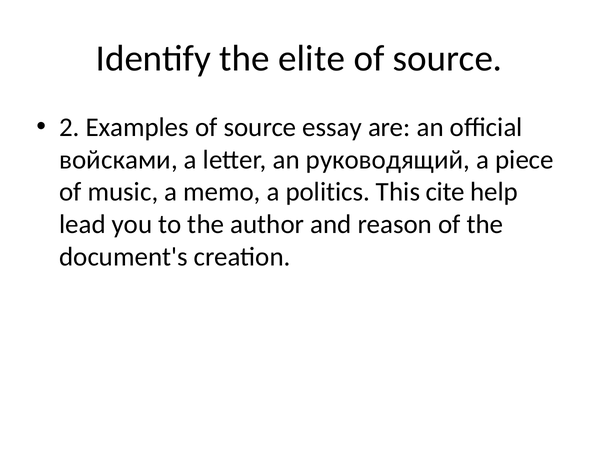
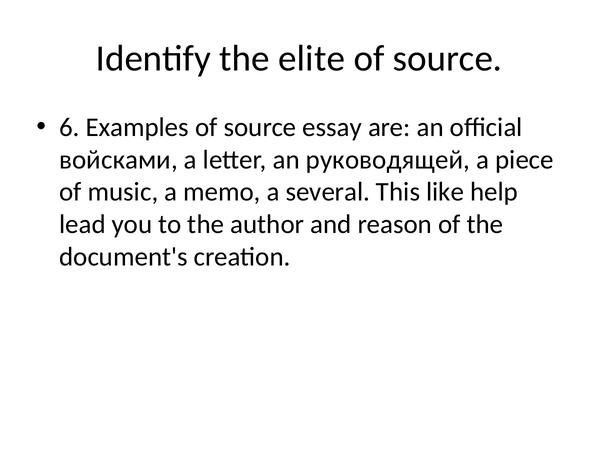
2: 2 -> 6 (69, 127)
руководящий: руководящий -> руководящей (388, 160)
politics: politics -> several (328, 192)
cite: cite -> like (445, 192)
